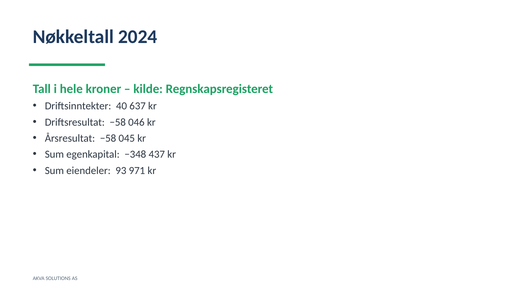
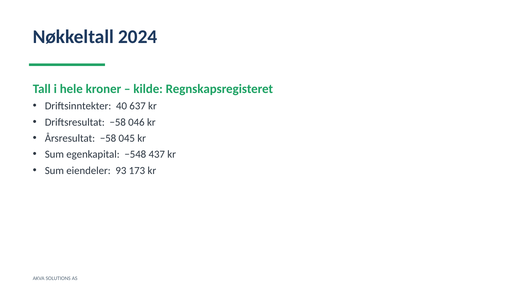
−348: −348 -> −548 (135, 154)
971: 971 -> 173 (137, 170)
